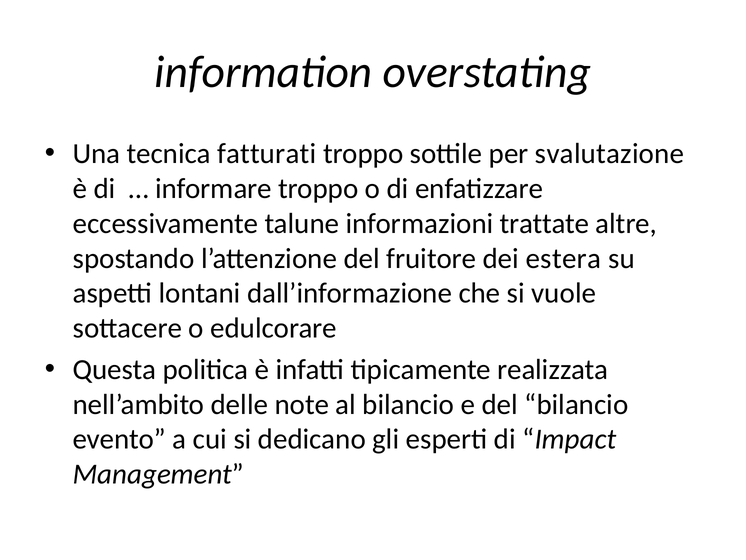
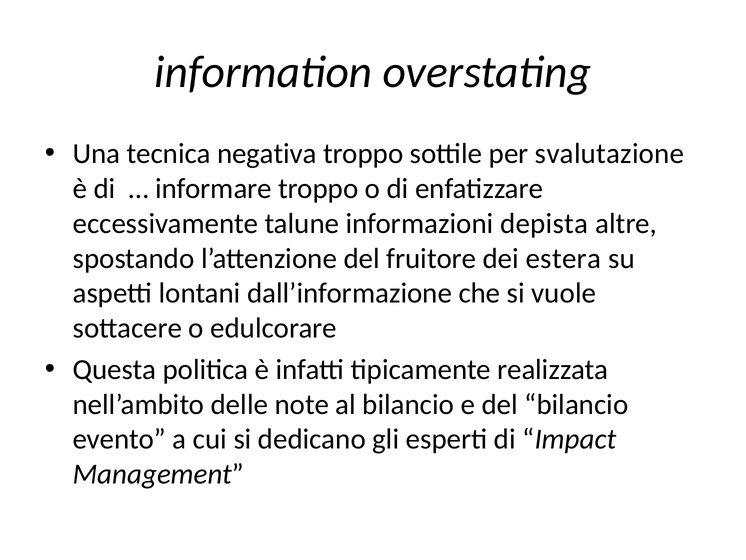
fatturati: fatturati -> negativa (267, 154)
trattate: trattate -> depista (544, 223)
